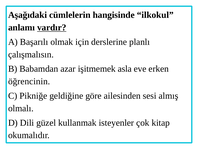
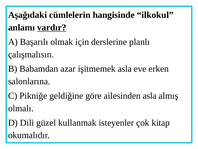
öğrencinin: öğrencinin -> salonlarına (29, 81)
ailesinden sesi: sesi -> asla (150, 95)
